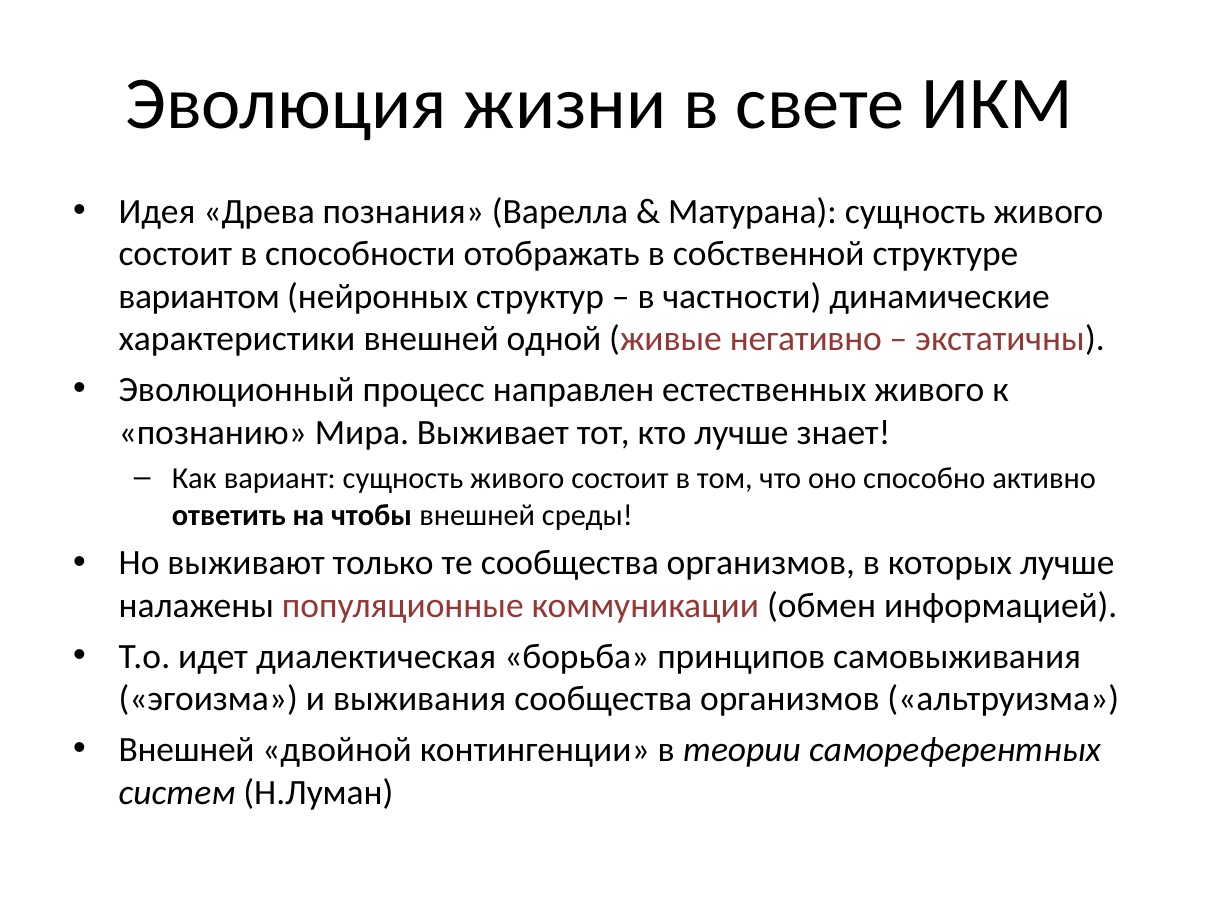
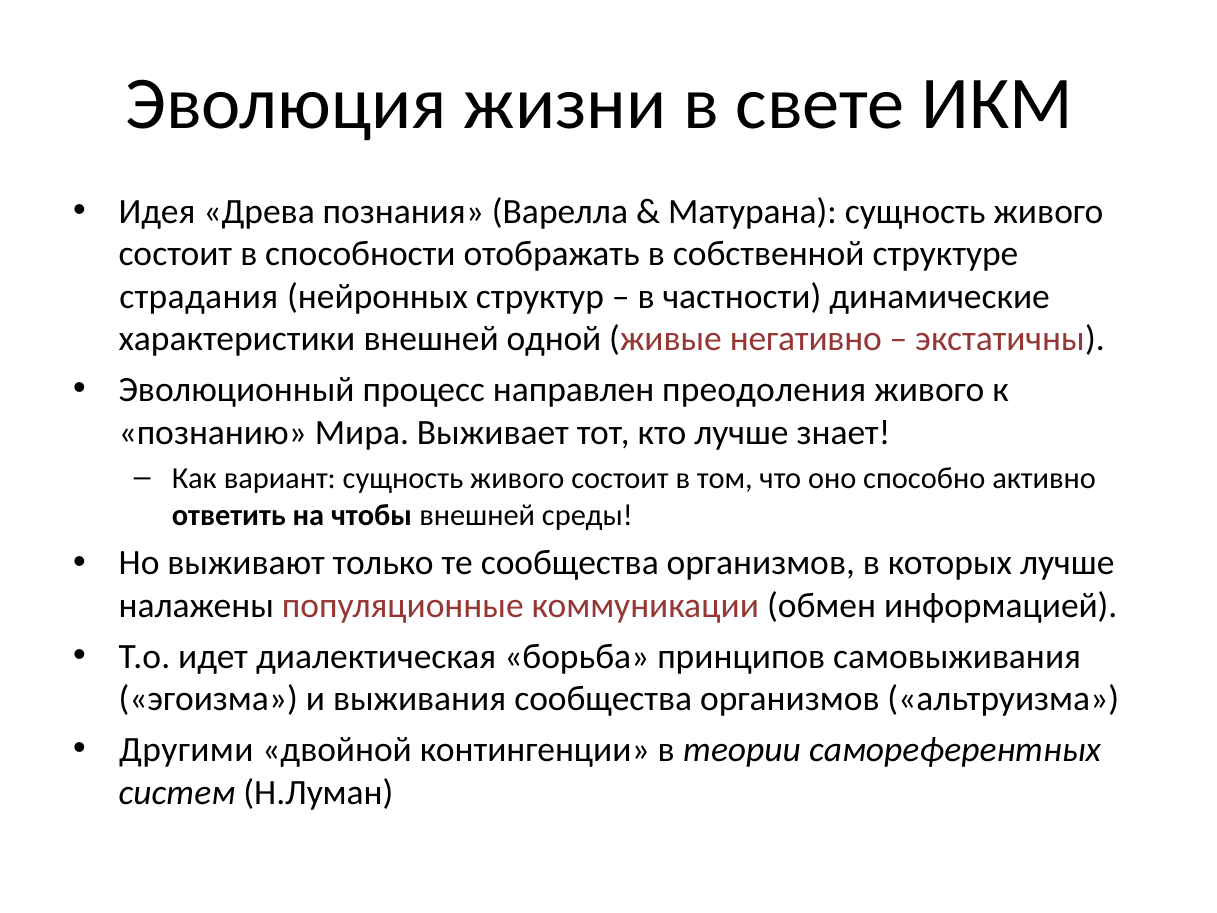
вариантом: вариантом -> страдания (199, 297)
естественных: естественных -> преодоления (764, 390)
Внешней: Внешней -> Другими (186, 749)
